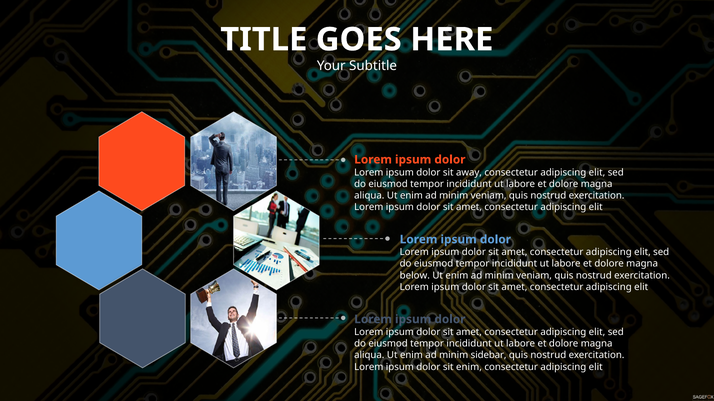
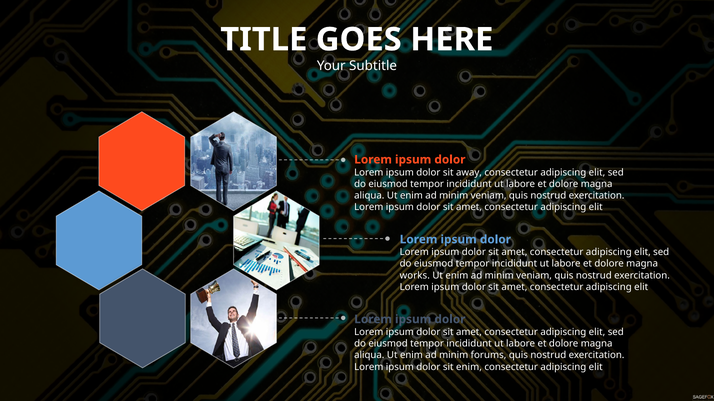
below: below -> works (415, 276)
sidebar: sidebar -> forums (489, 356)
